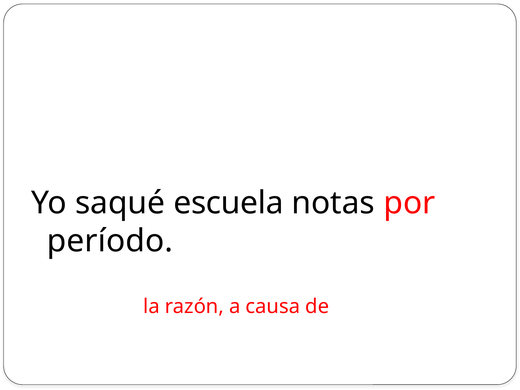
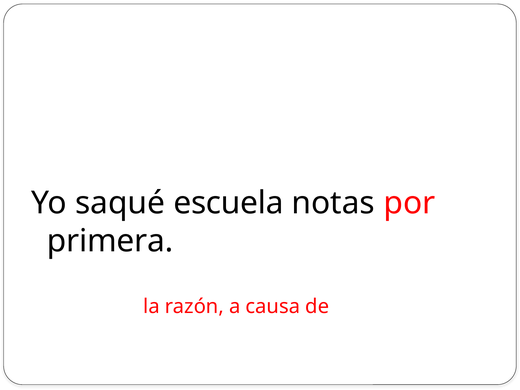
período: período -> primera (110, 241)
